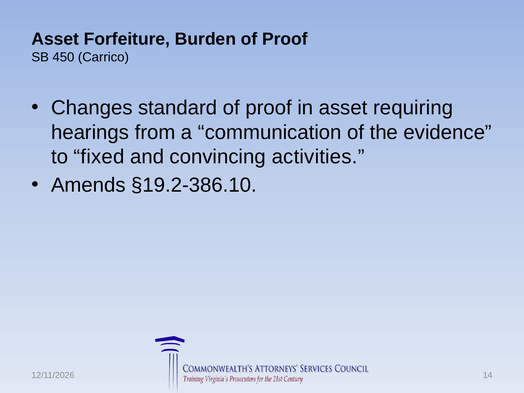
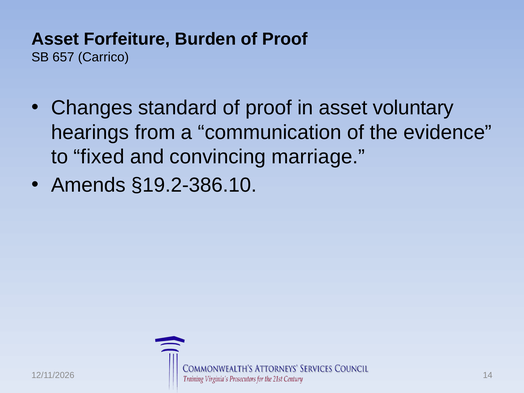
450: 450 -> 657 (63, 57)
requiring: requiring -> voluntary (413, 108)
activities: activities -> marriage (318, 157)
